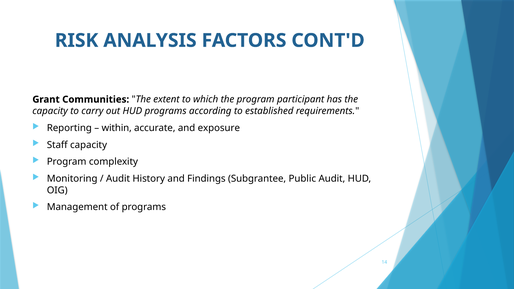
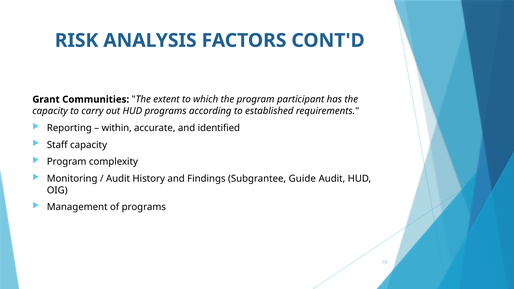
exposure: exposure -> identified (219, 128)
Public: Public -> Guide (302, 179)
